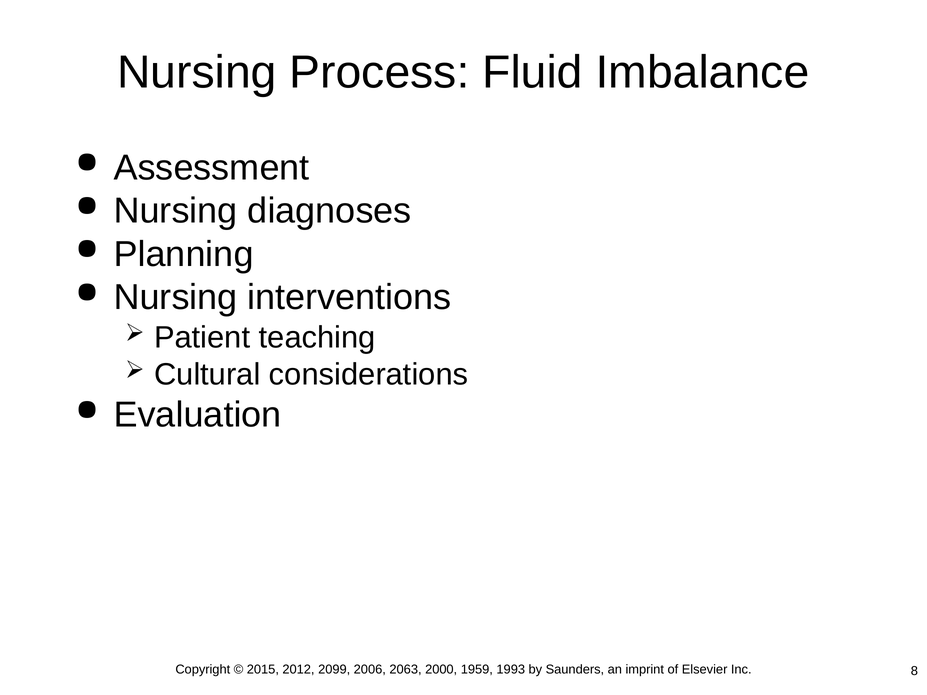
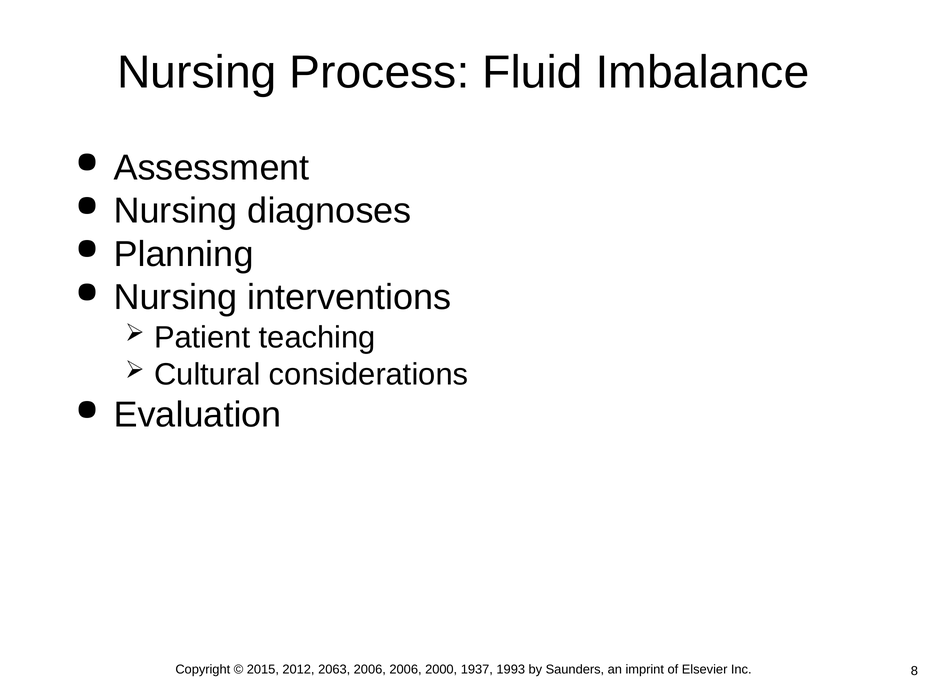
2099: 2099 -> 2063 (334, 670)
2006 2063: 2063 -> 2006 (406, 670)
1959: 1959 -> 1937 (477, 670)
